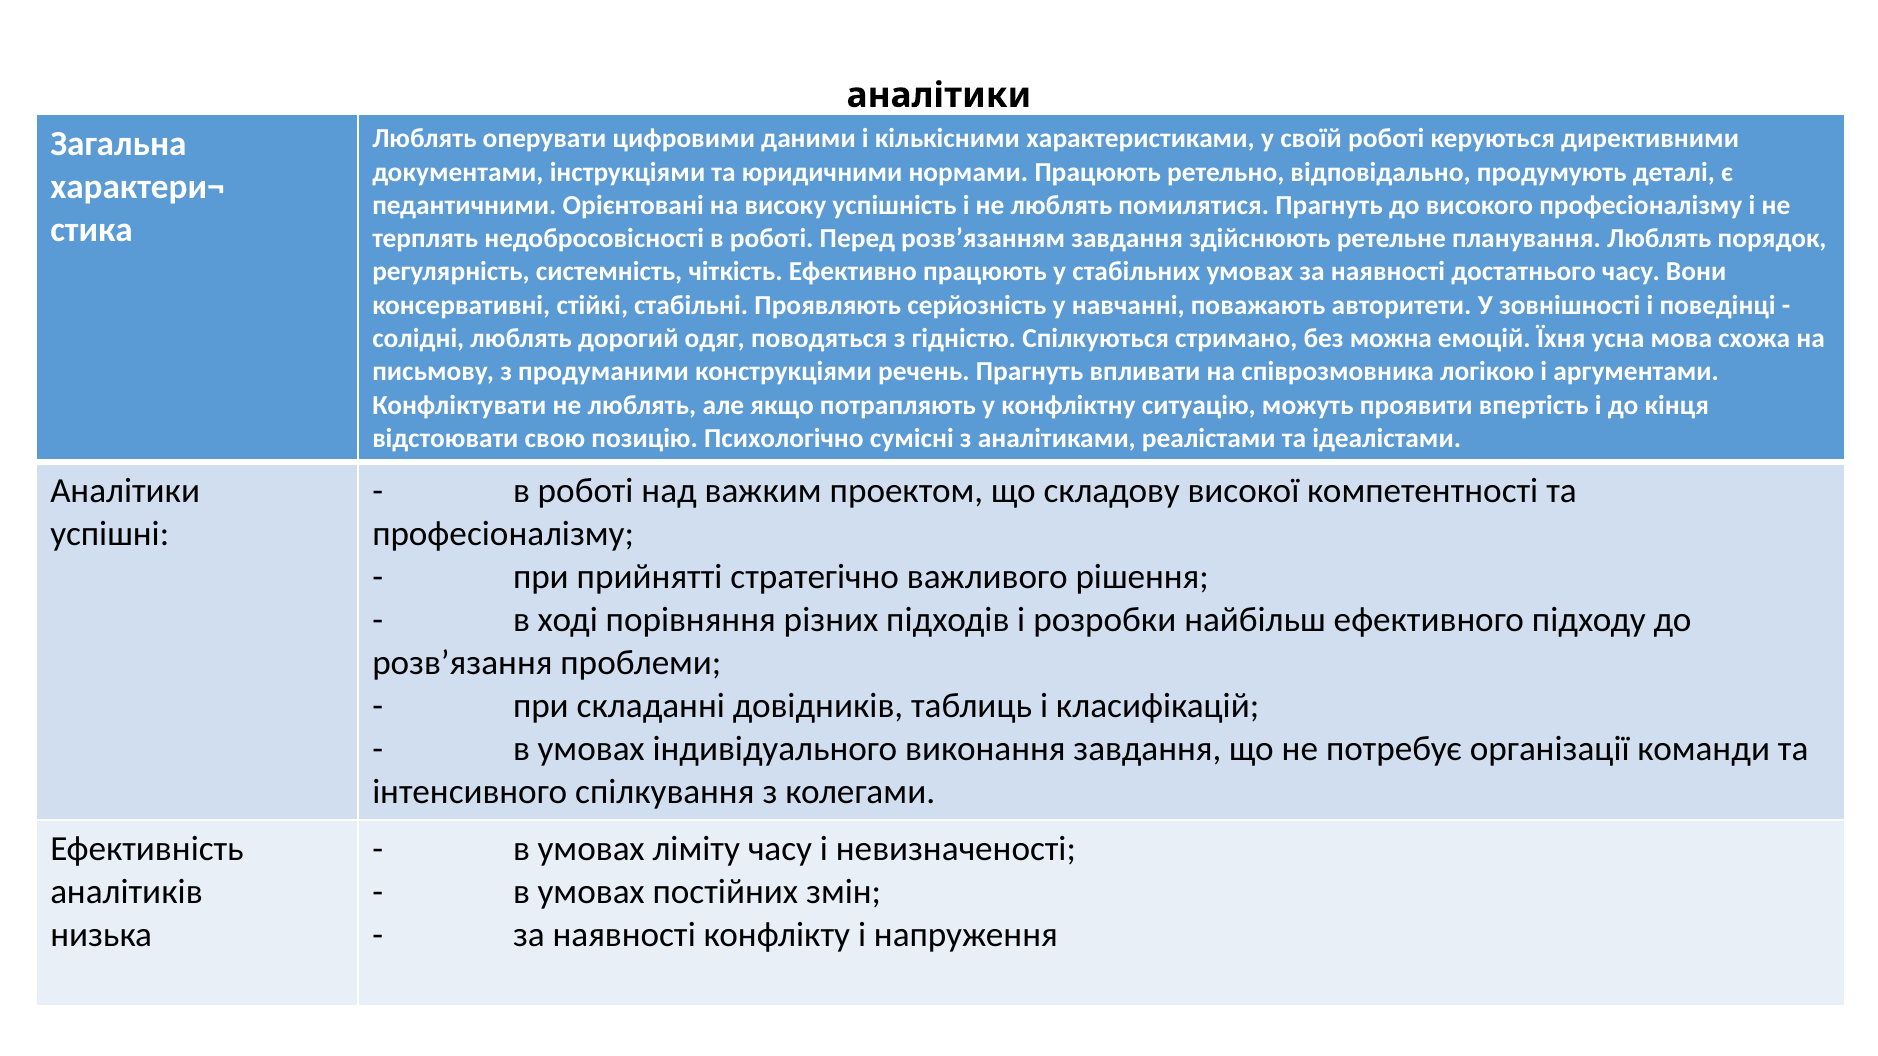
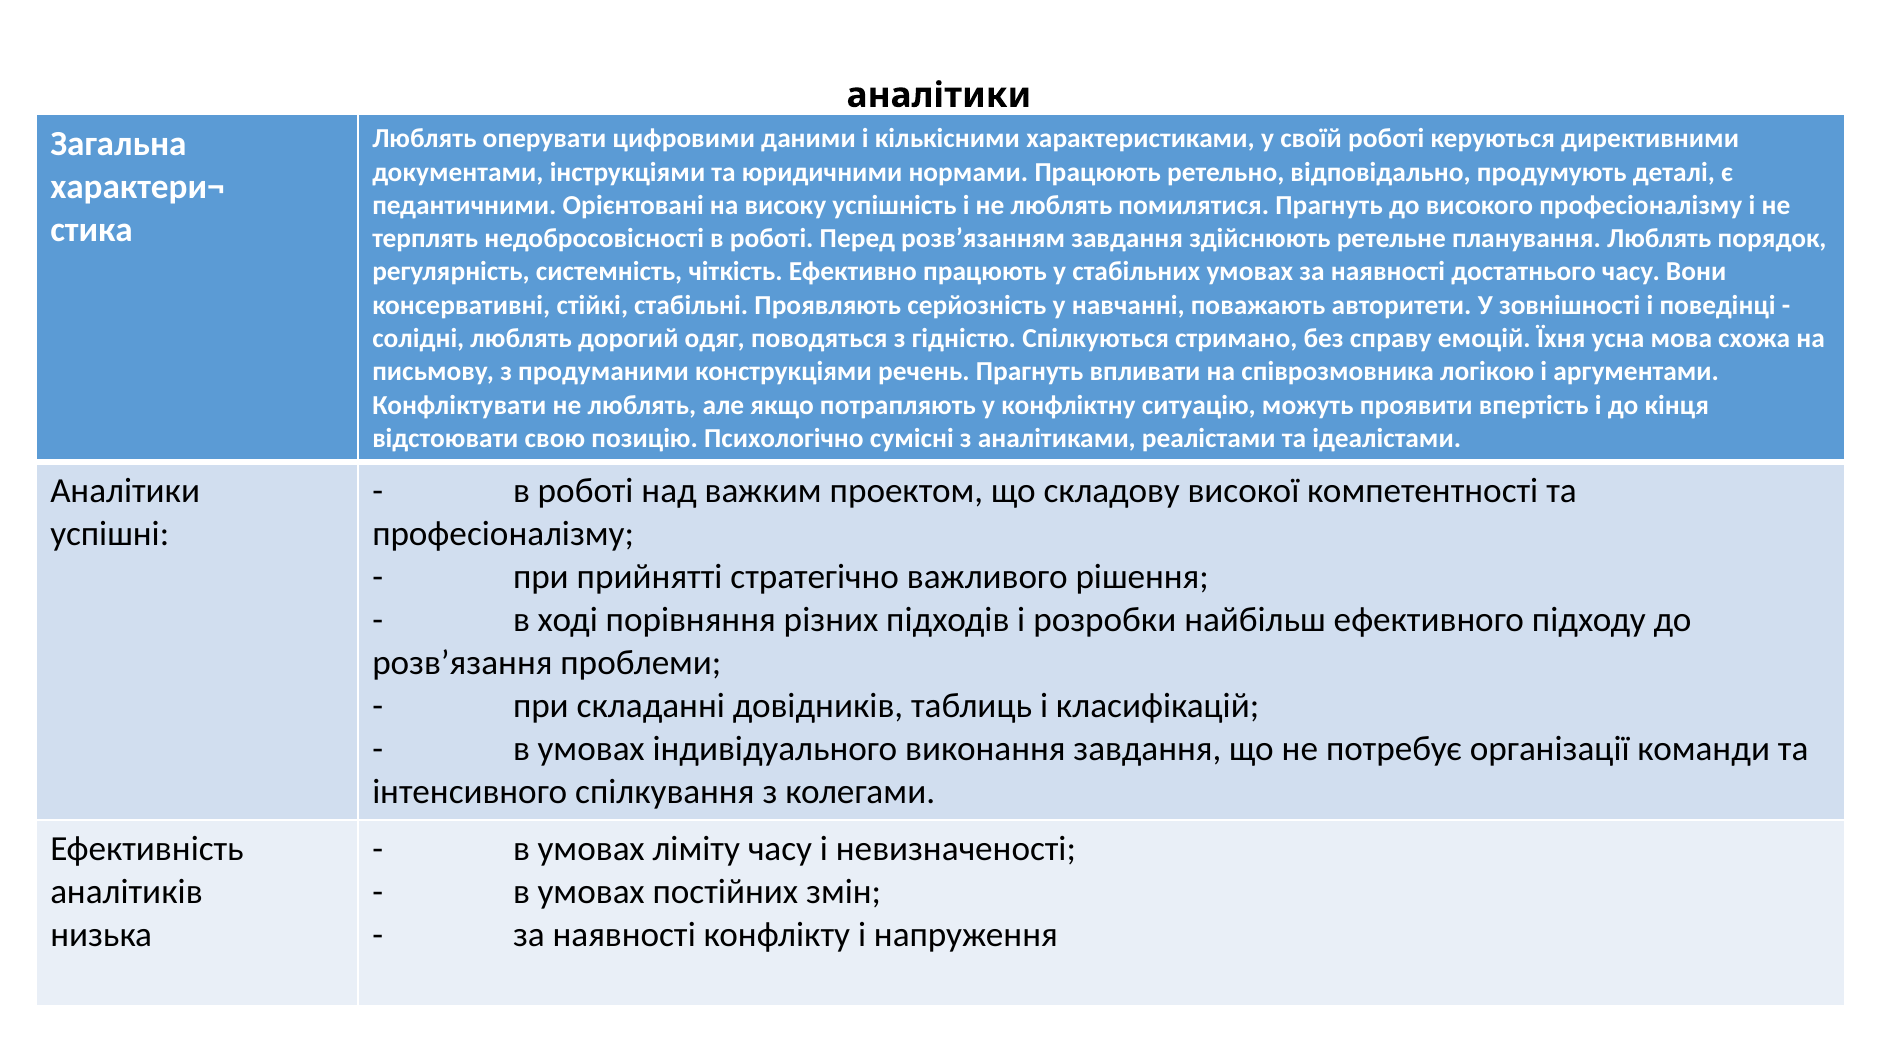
можна: можна -> справу (1391, 339)
